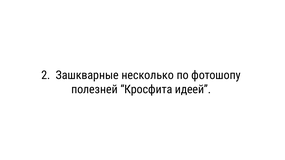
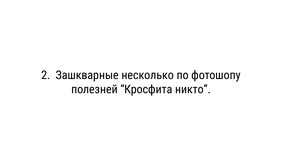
идеей: идеей -> никто (193, 90)
